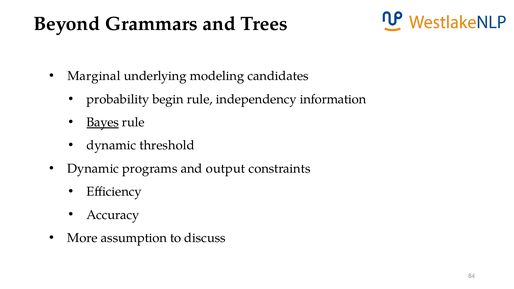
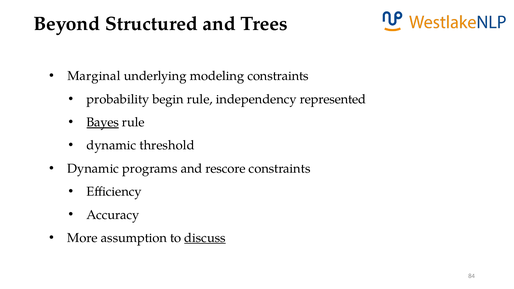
Grammars: Grammars -> Structured (151, 24)
modeling candidates: candidates -> constraints (278, 76)
information: information -> represented (333, 99)
output: output -> rescore (226, 169)
discuss underline: none -> present (205, 238)
